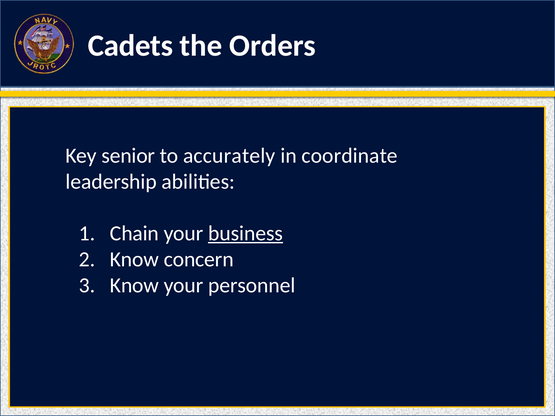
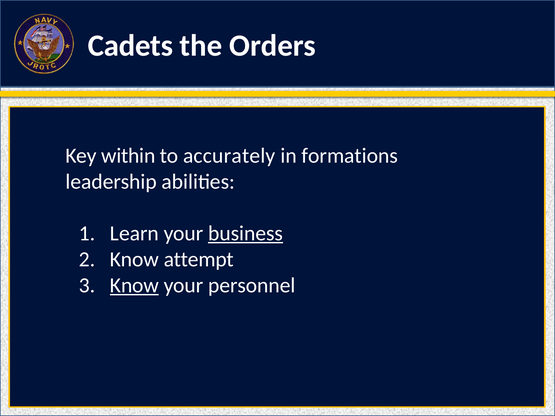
senior: senior -> within (128, 156)
coordinate: coordinate -> formations (350, 156)
Chain: Chain -> Learn (134, 234)
concern: concern -> attempt (199, 260)
Know underline: none -> present (134, 285)
